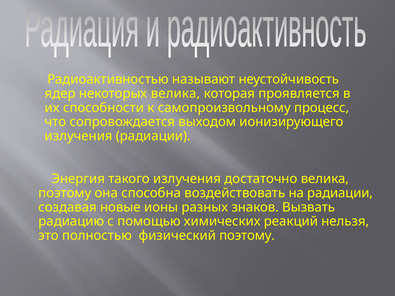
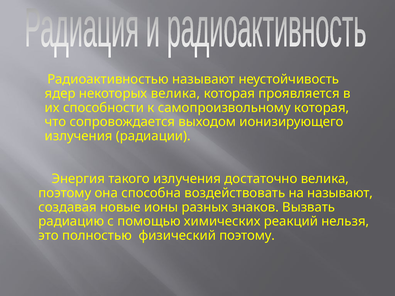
самопроизвольному процесс: процесс -> которая (322, 108)
на радиации: радиации -> называют (340, 193)
